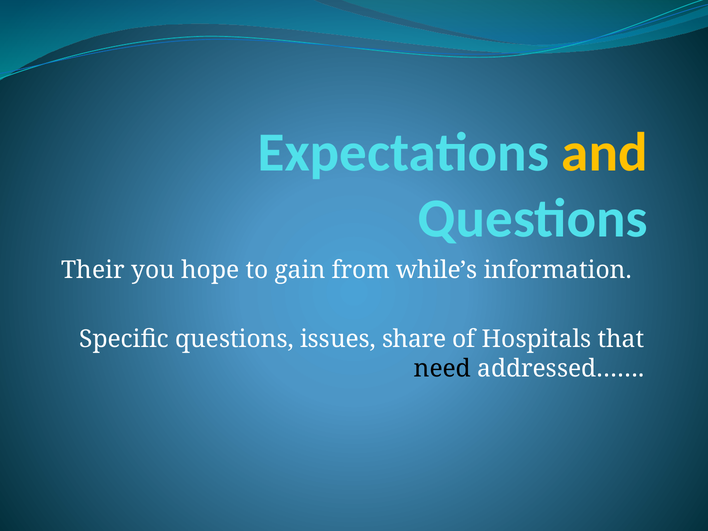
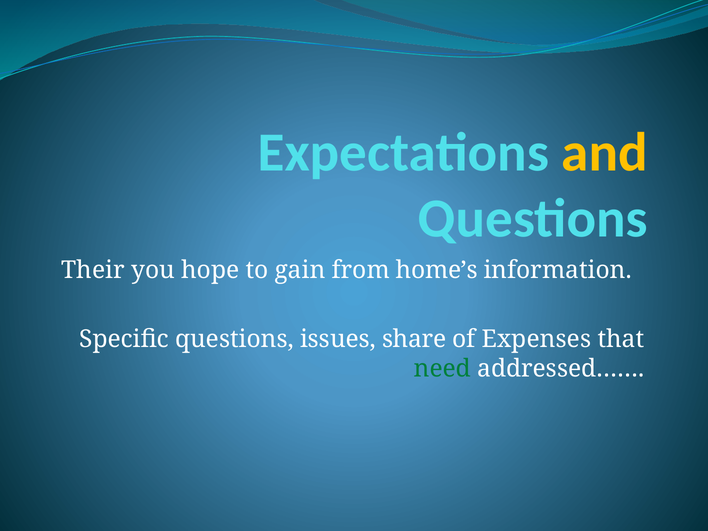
while’s: while’s -> home’s (437, 270)
Hospitals: Hospitals -> Expenses (537, 339)
need colour: black -> green (442, 369)
